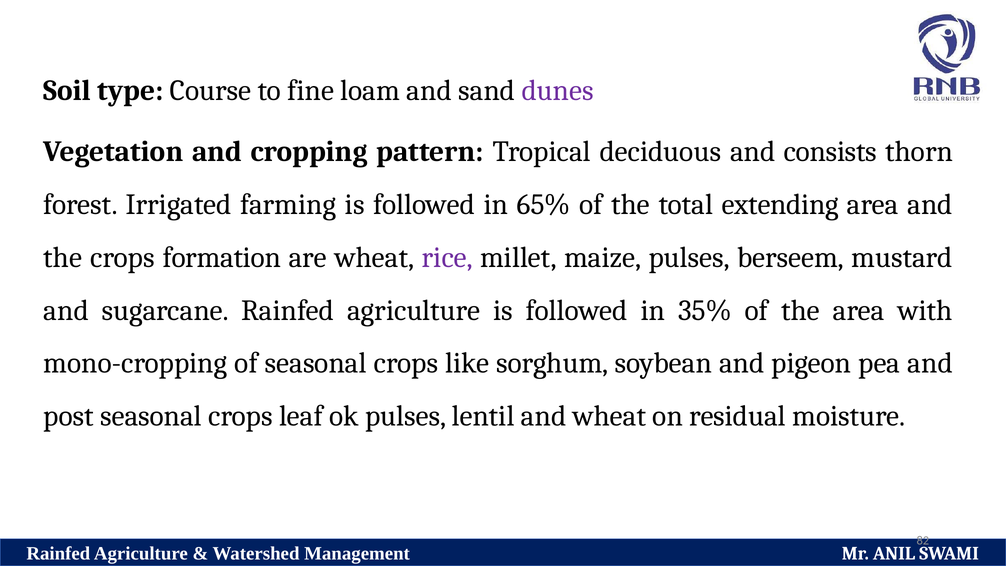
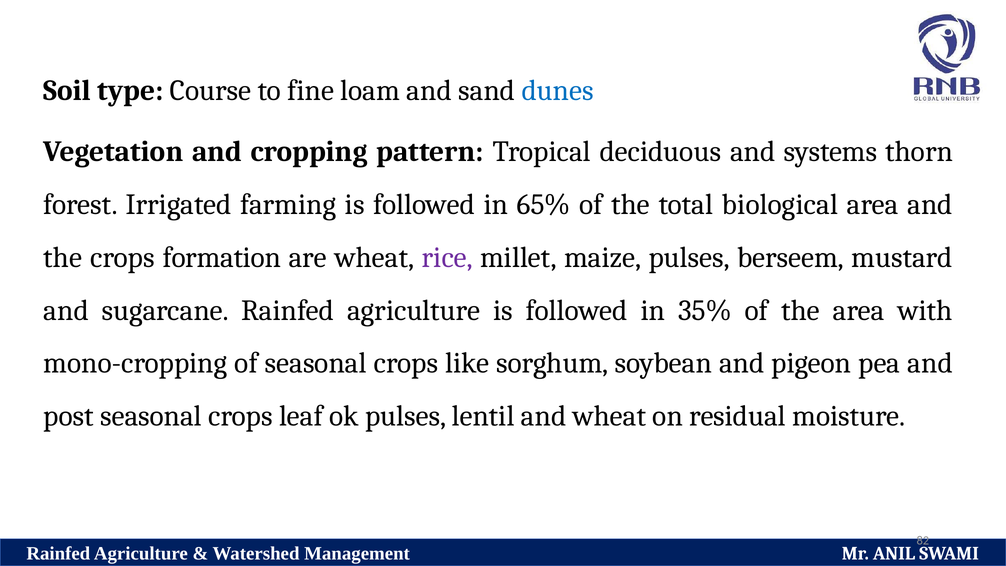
dunes colour: purple -> blue (558, 91)
consists: consists -> systems (830, 152)
extending: extending -> biological (780, 205)
